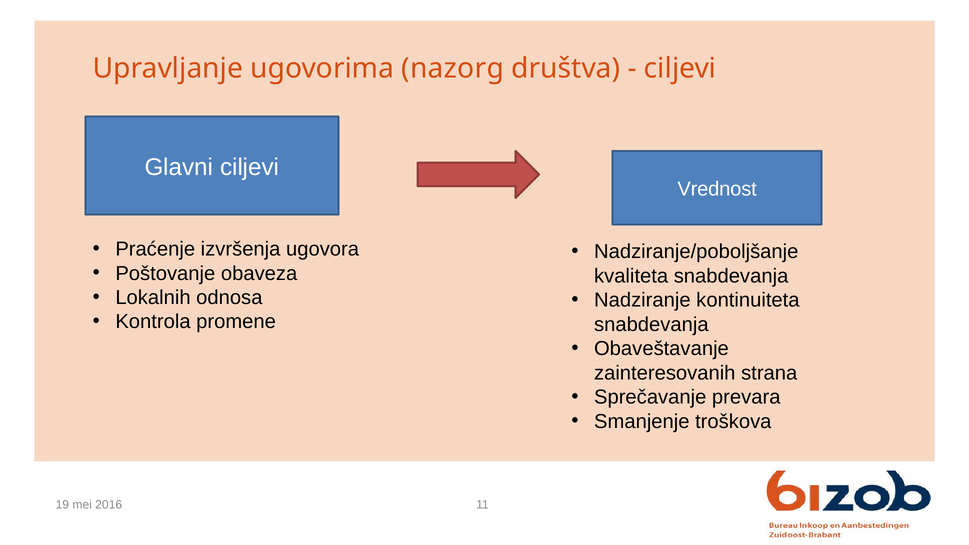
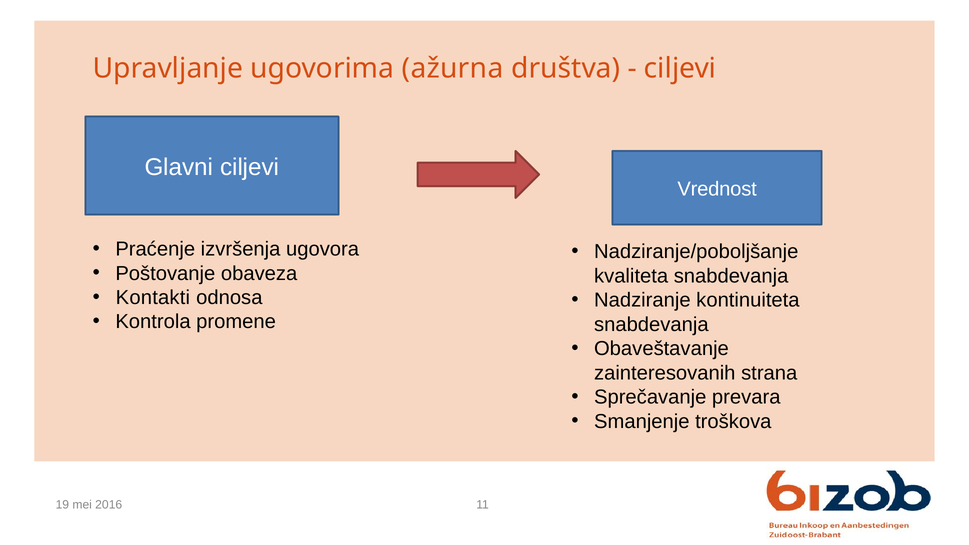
nazorg: nazorg -> ažurna (453, 69)
Lokalnih: Lokalnih -> Kontakti (153, 298)
